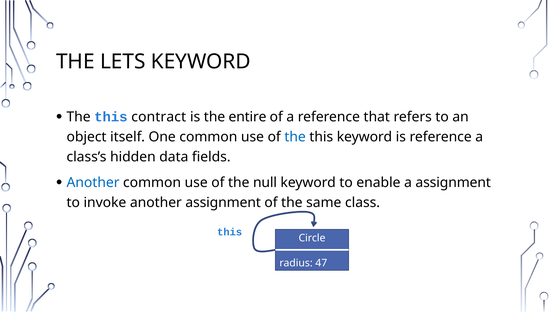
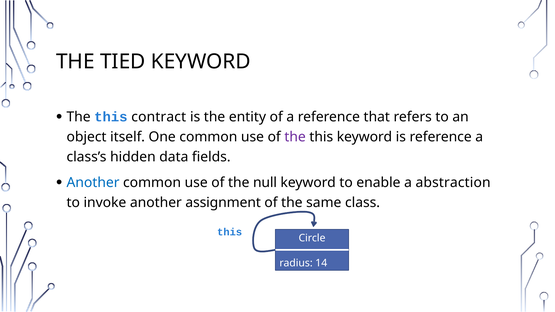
LETS: LETS -> TIED (123, 62)
entire: entire -> entity (247, 117)
the colour: blue -> purple (295, 137)
a assignment: assignment -> abstraction (453, 183)
47: 47 -> 14 (321, 263)
